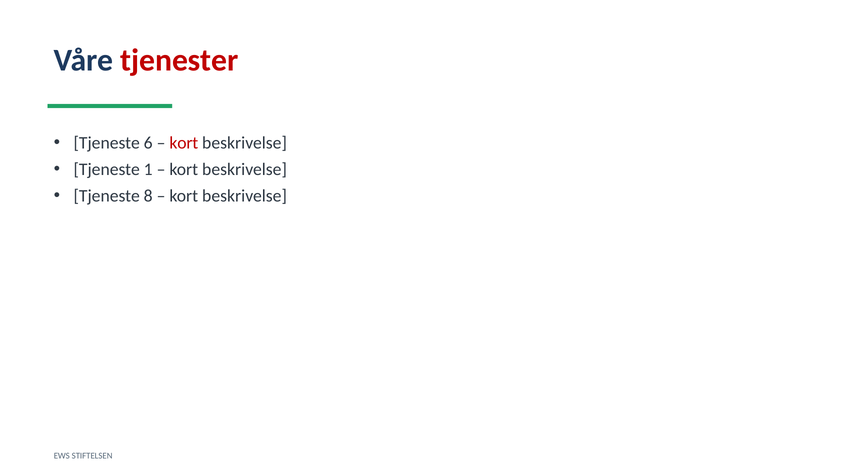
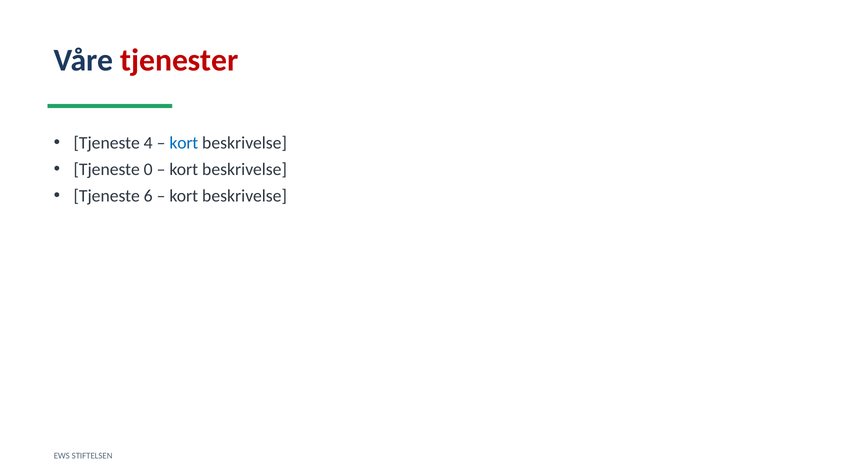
6: 6 -> 4 (148, 143)
kort colour: red -> blue (184, 143)
1: 1 -> 0 (148, 170)
8: 8 -> 6 (148, 196)
